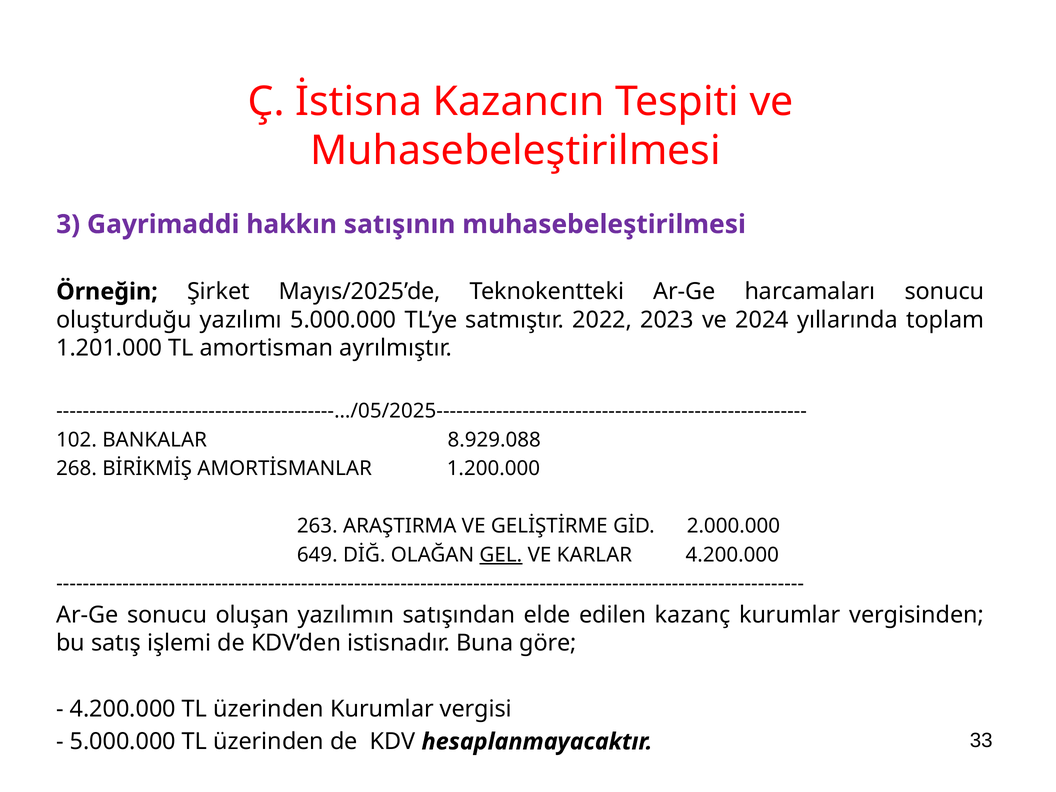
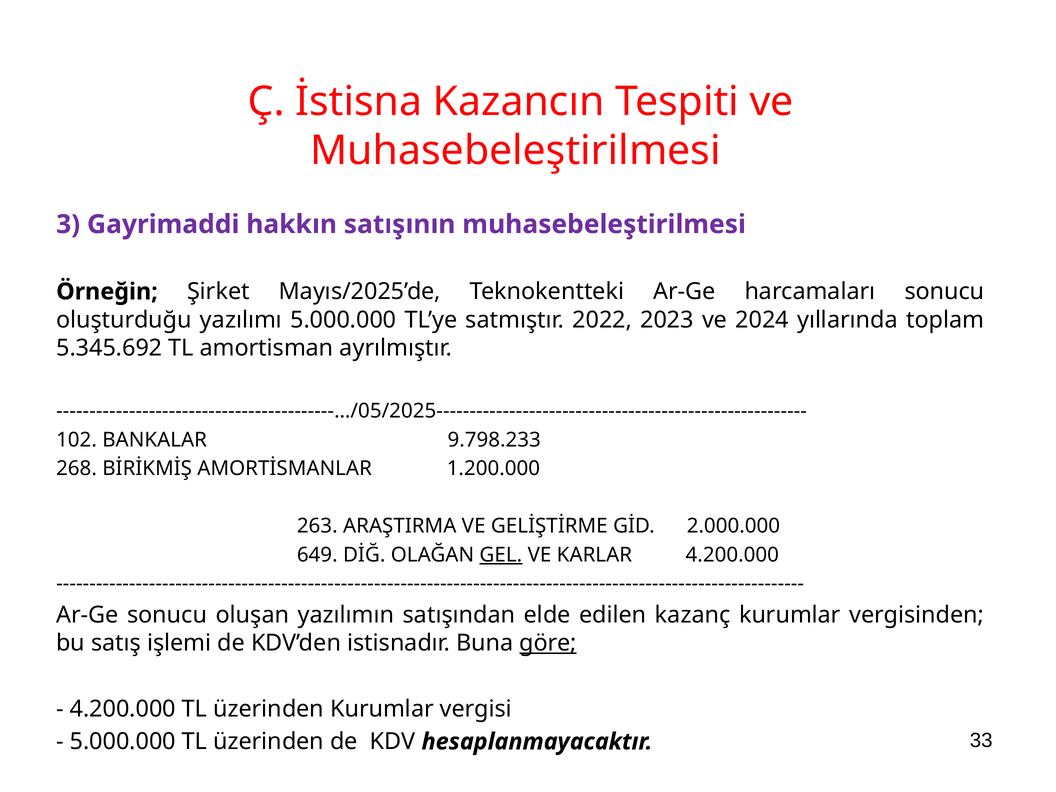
1.201.000: 1.201.000 -> 5.345.692 (109, 348)
8.929.088: 8.929.088 -> 9.798.233 (494, 440)
göre underline: none -> present (548, 643)
